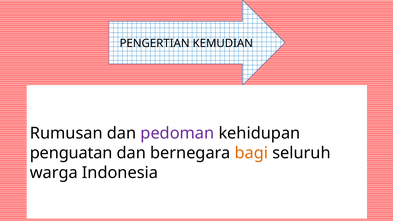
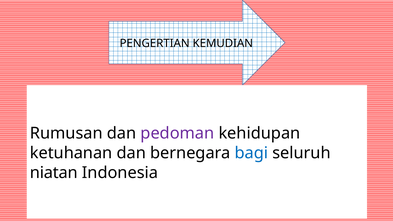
penguatan: penguatan -> ketuhanan (71, 153)
bagi colour: orange -> blue (251, 153)
warga: warga -> niatan (54, 173)
